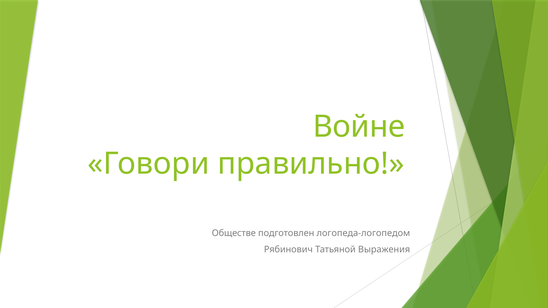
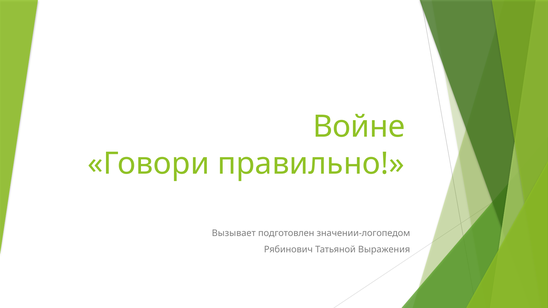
Обществе: Обществе -> Вызывает (234, 233)
логопеда-логопедом: логопеда-логопедом -> значении-логопедом (363, 233)
